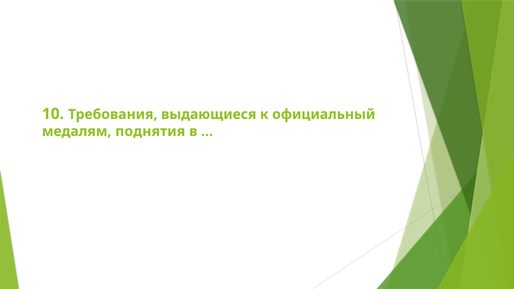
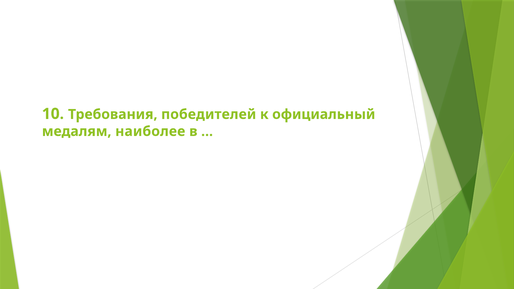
выдающиеся: выдающиеся -> победителей (209, 114)
поднятия: поднятия -> наиболее (150, 131)
